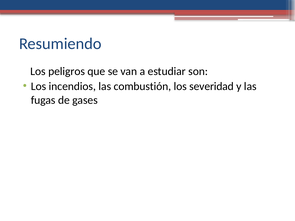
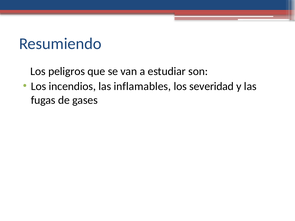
combustión: combustión -> inflamables (142, 86)
